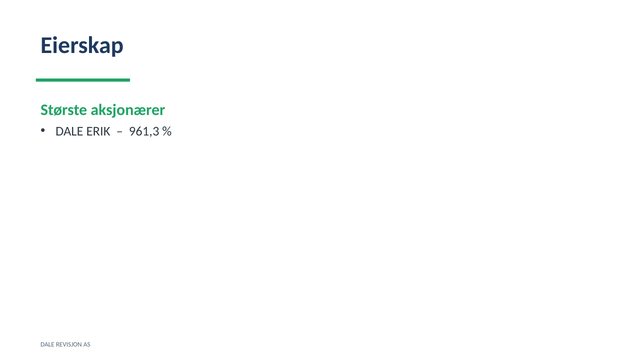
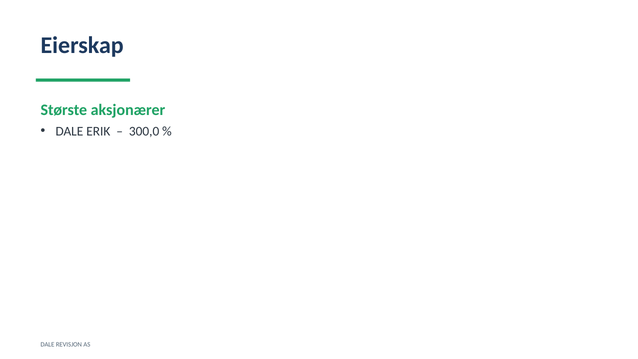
961,3: 961,3 -> 300,0 (144, 131)
